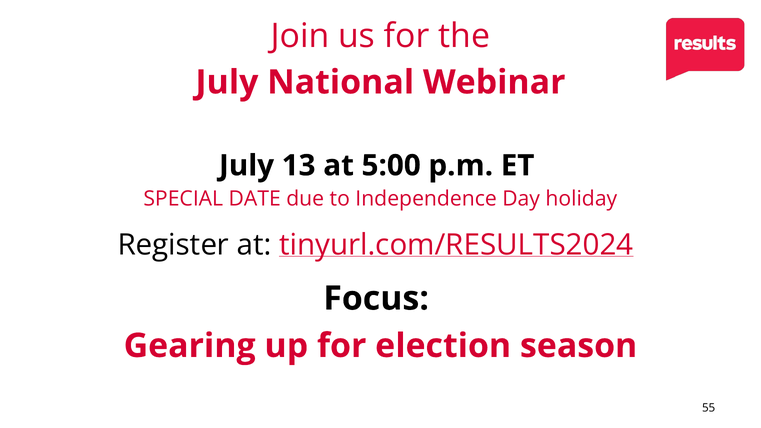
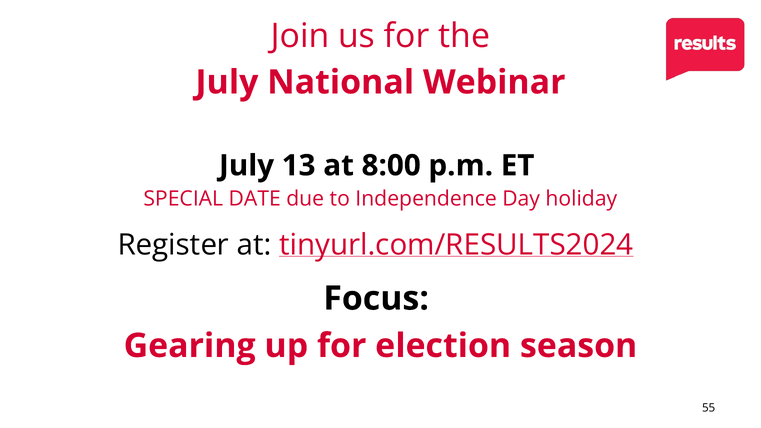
5:00: 5:00 -> 8:00 (391, 166)
